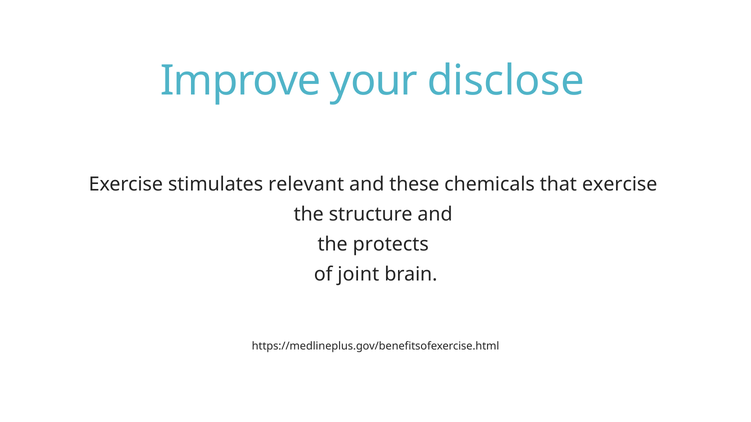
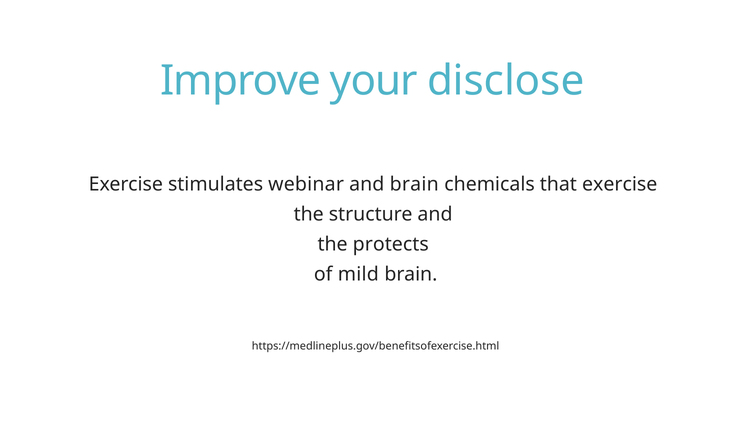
relevant: relevant -> webinar (306, 184)
and these: these -> brain (414, 184)
joint: joint -> mild (358, 275)
